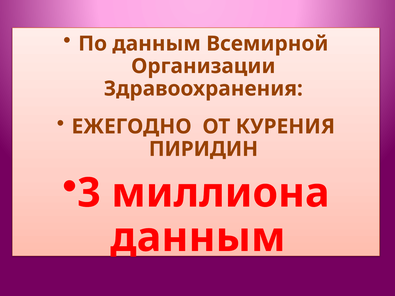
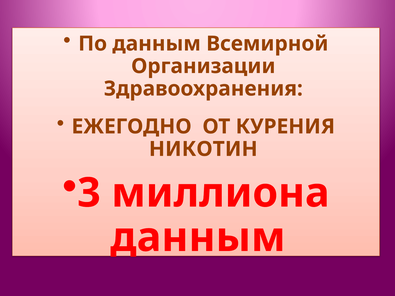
ПИРИДИН: ПИРИДИН -> НИКОТИН (203, 149)
